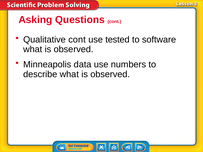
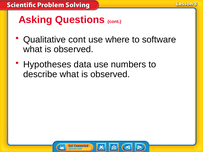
tested: tested -> where (118, 40)
Minneapolis: Minneapolis -> Hypotheses (47, 65)
